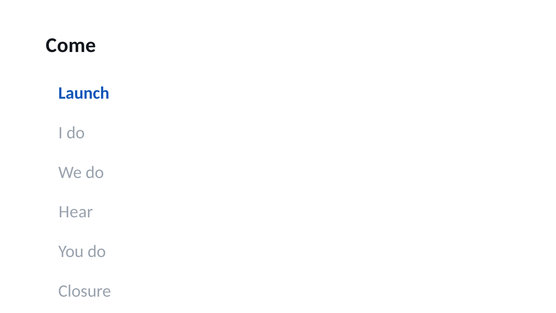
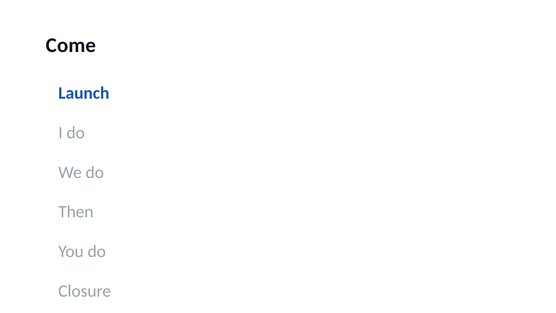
Hear: Hear -> Then (76, 212)
